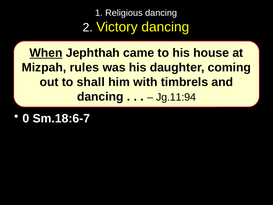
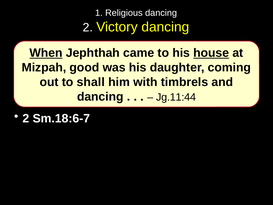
house underline: none -> present (211, 53)
rules: rules -> good (84, 67)
Jg.11:94: Jg.11:94 -> Jg.11:44 (176, 97)
0: 0 -> 2 (26, 118)
